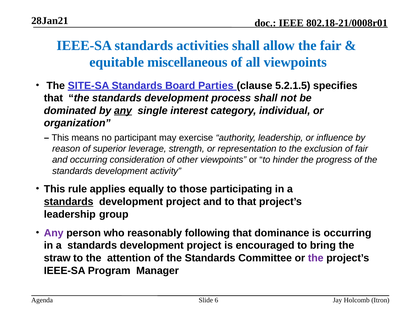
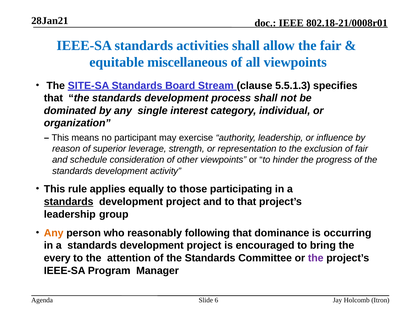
Parties: Parties -> Stream (216, 86)
5.2.1.5: 5.2.1.5 -> 5.5.1.3 (293, 86)
any underline: present -> none (123, 111)
and occurring: occurring -> schedule (89, 160)
Any colour: purple -> orange (54, 233)
straw: straw -> every (57, 258)
